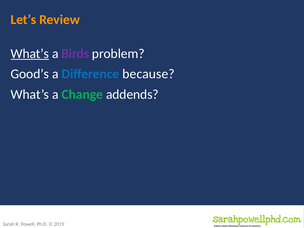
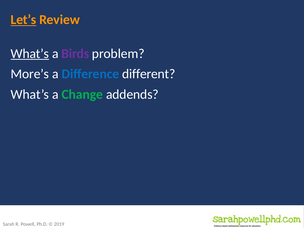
Let’s underline: none -> present (23, 20)
Good’s: Good’s -> More’s (30, 74)
because: because -> different (149, 74)
